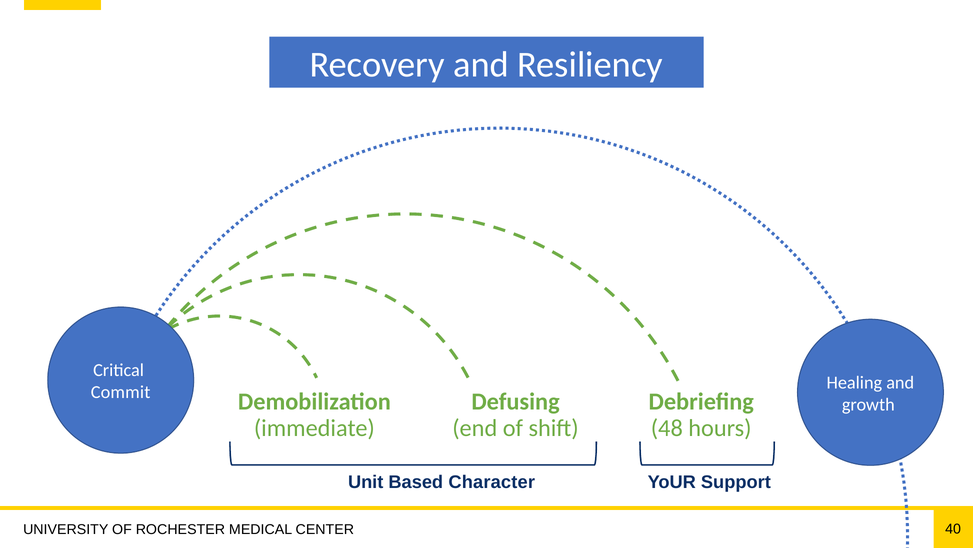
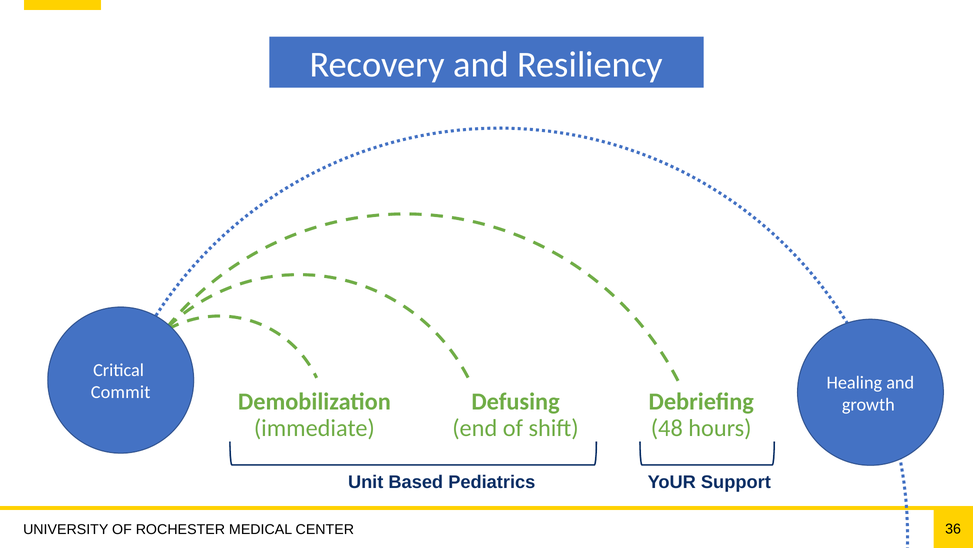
Character: Character -> Pediatrics (492, 481)
40: 40 -> 36 (953, 528)
